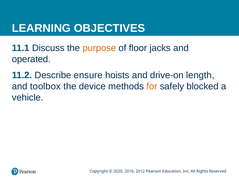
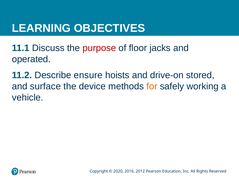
purpose colour: orange -> red (99, 48)
length: length -> stored (200, 75)
toolbox: toolbox -> surface (45, 87)
blocked: blocked -> working (203, 87)
